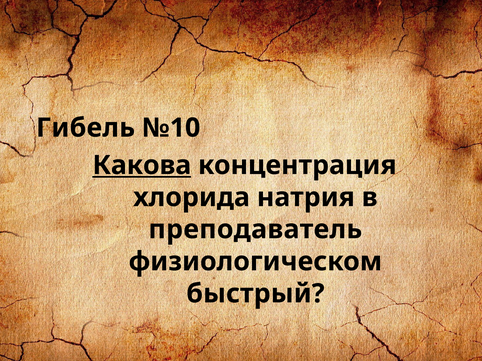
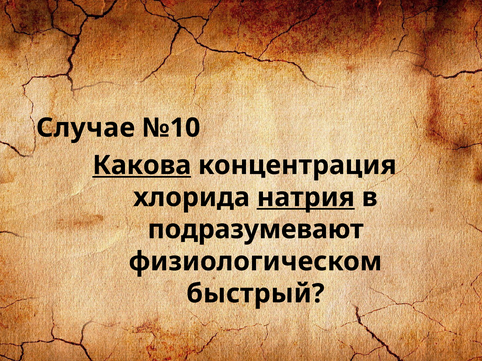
Гибель: Гибель -> Случае (86, 128)
натрия underline: none -> present (306, 198)
преподаватель: преподаватель -> подразумевают (256, 230)
